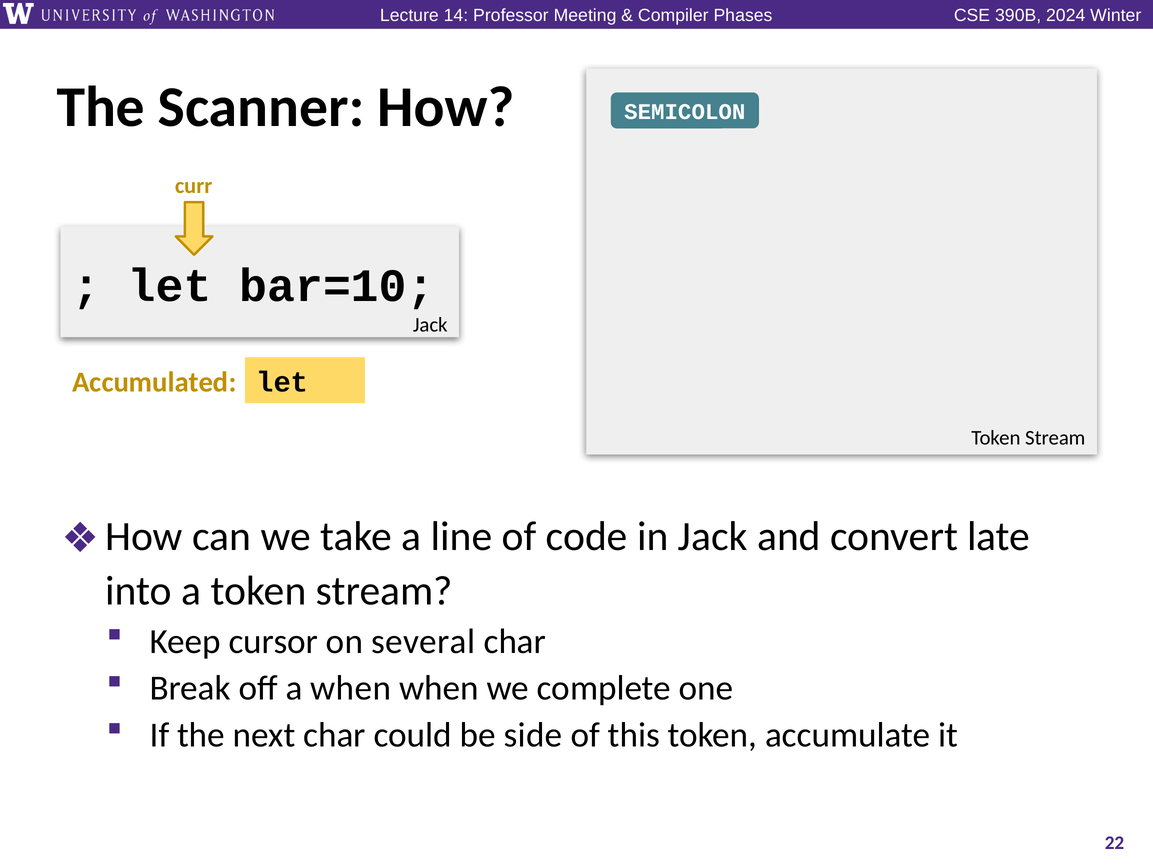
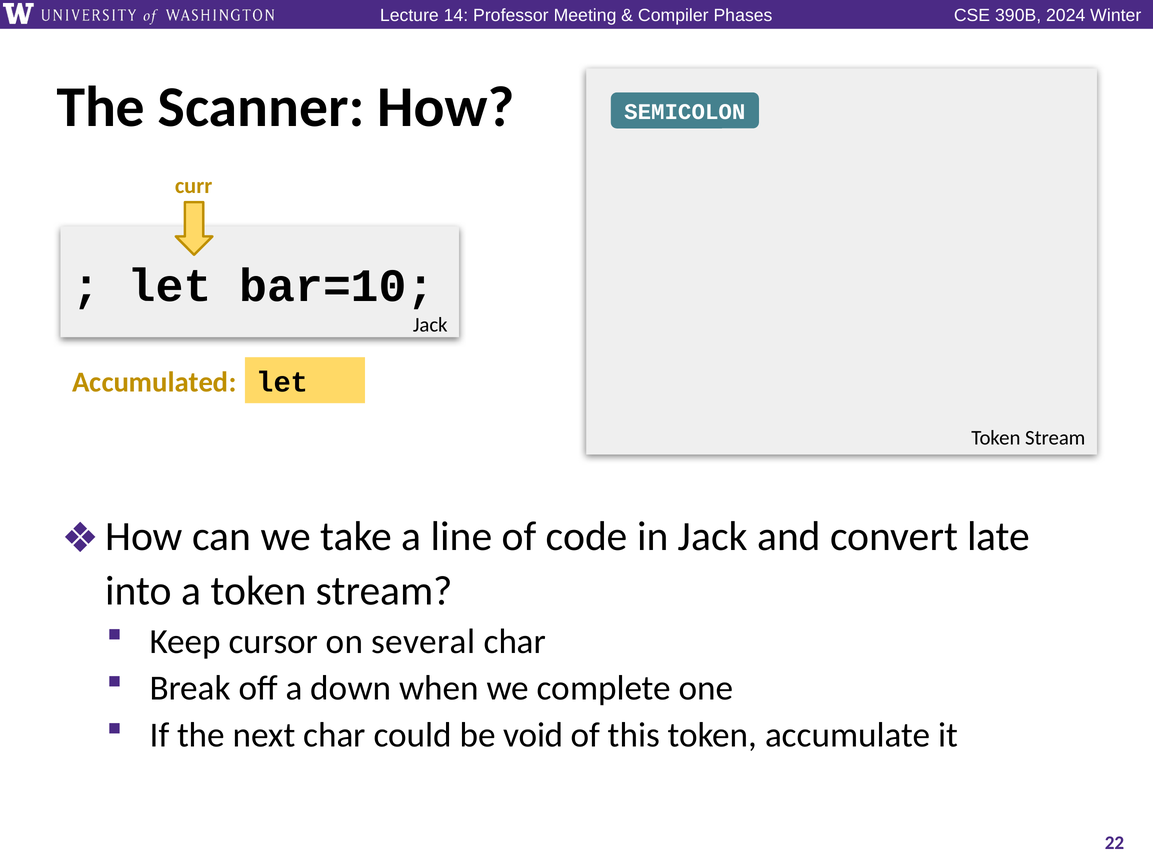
a when: when -> down (351, 688)
side: side -> void (533, 735)
